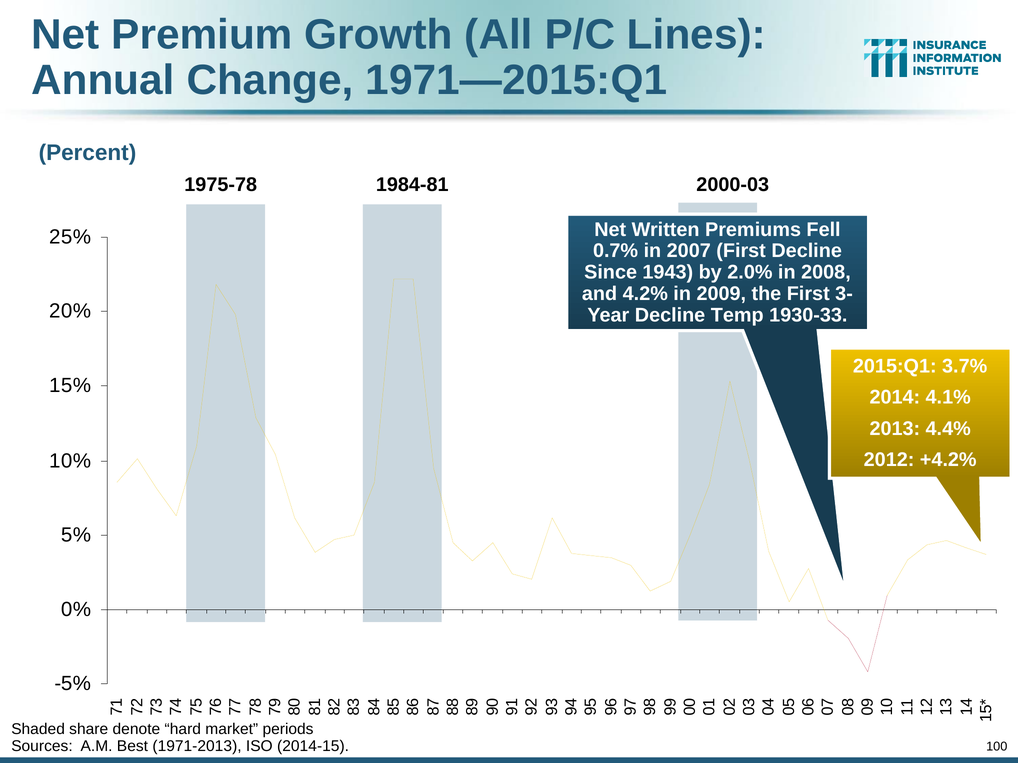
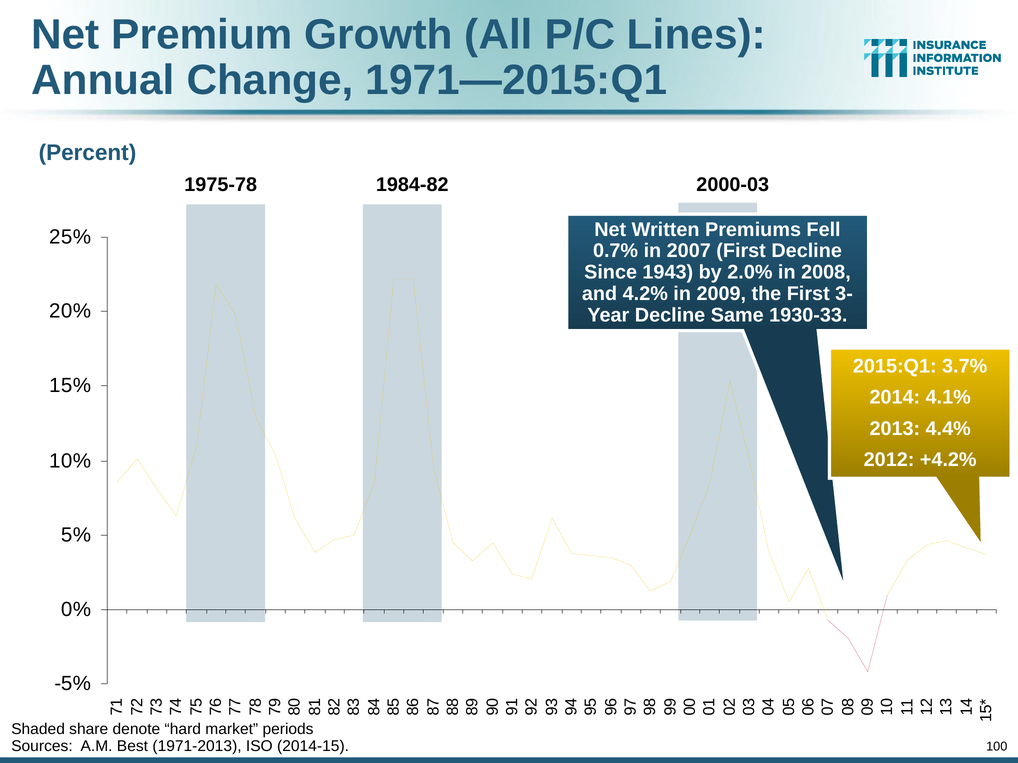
1984-81: 1984-81 -> 1984-82 (412, 185)
Temp: Temp -> Same (737, 315)
